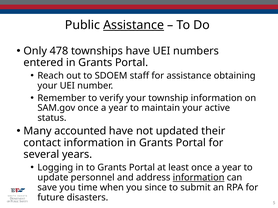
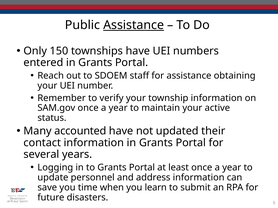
478: 478 -> 150 (59, 51)
information underline: present -> none (199, 178)
since: since -> learn (156, 188)
